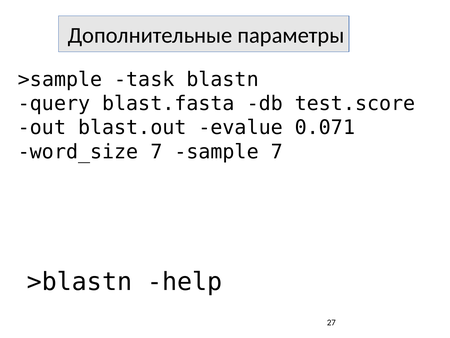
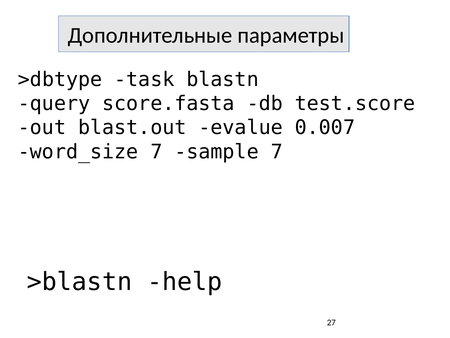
>sample: >sample -> >dbtype (60, 80)
blast.fasta: blast.fasta -> score.fasta (168, 104)
0.071: 0.071 -> 0.007 (325, 128)
